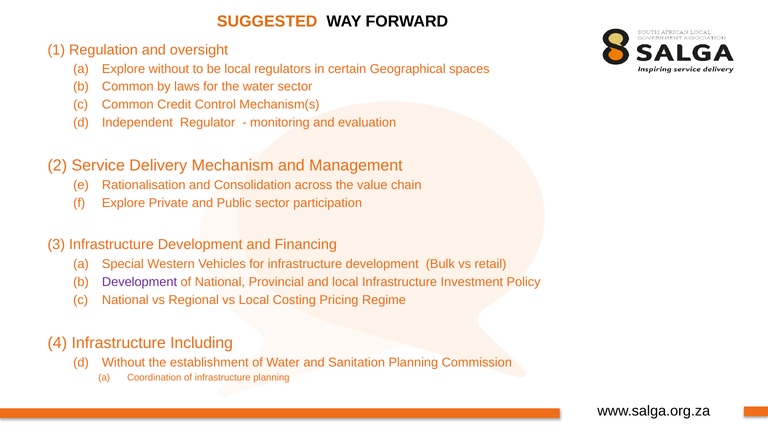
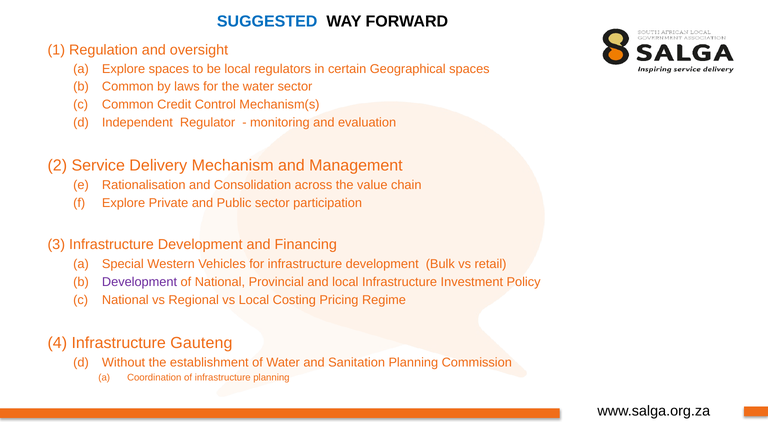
SUGGESTED colour: orange -> blue (267, 21)
Explore without: without -> spaces (169, 69)
Including: Including -> Gauteng (201, 343)
